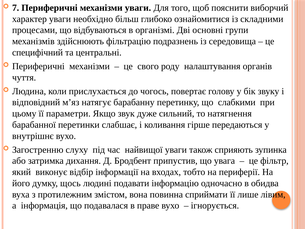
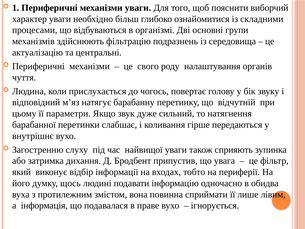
7: 7 -> 1 (16, 8)
специфічний: специфічний -> актуалізацію (38, 52)
слабкими: слабкими -> відчутній (237, 102)
